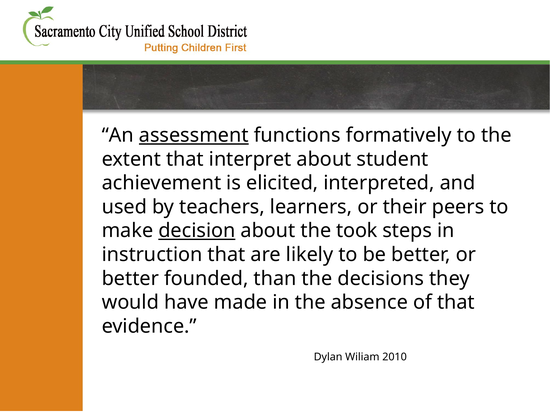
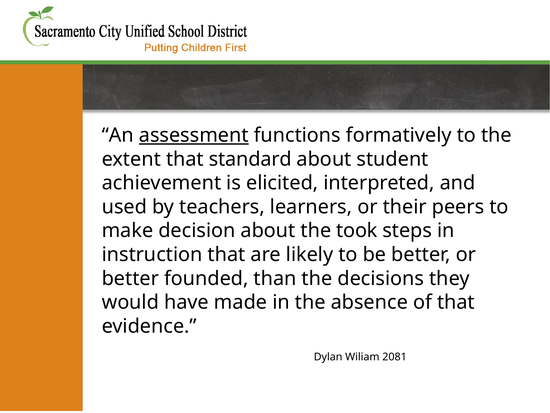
interpret: interpret -> standard (250, 159)
decision underline: present -> none (197, 230)
2010: 2010 -> 2081 (395, 357)
